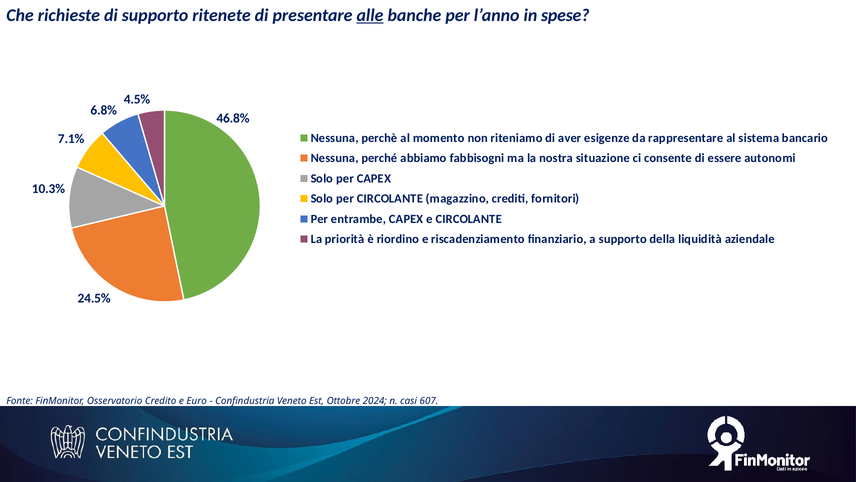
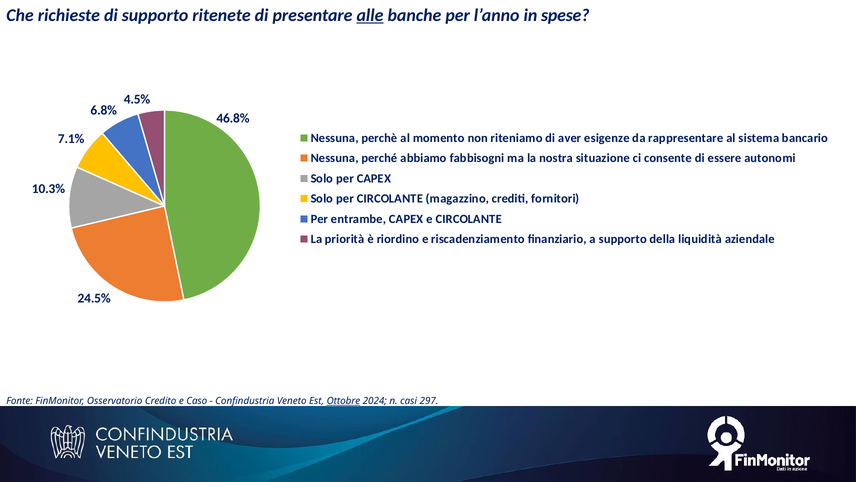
Euro: Euro -> Caso (197, 401)
Ottobre underline: none -> present (343, 401)
607: 607 -> 297 (429, 401)
